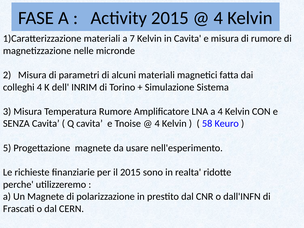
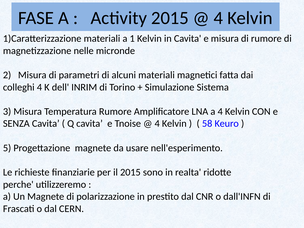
7: 7 -> 1 (132, 39)
